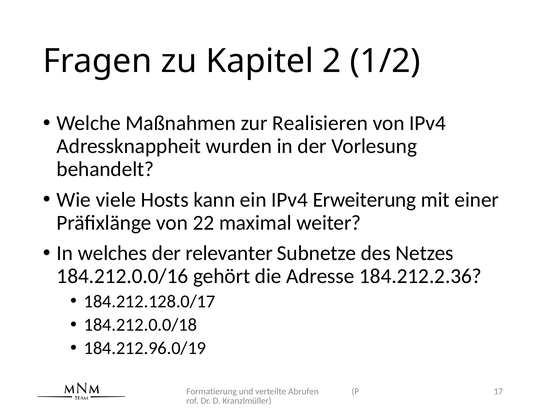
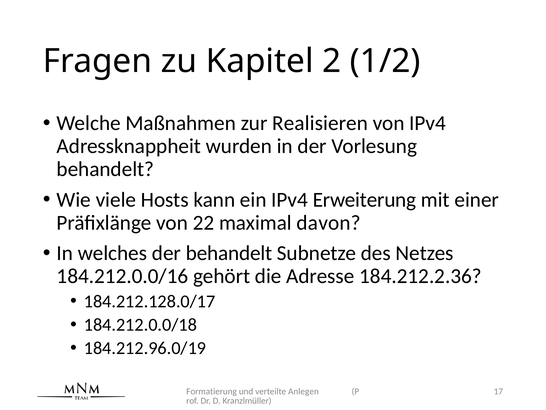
weiter: weiter -> davon (329, 222)
der relevanter: relevanter -> behandelt (229, 253)
Abrufen: Abrufen -> Anlegen (303, 391)
